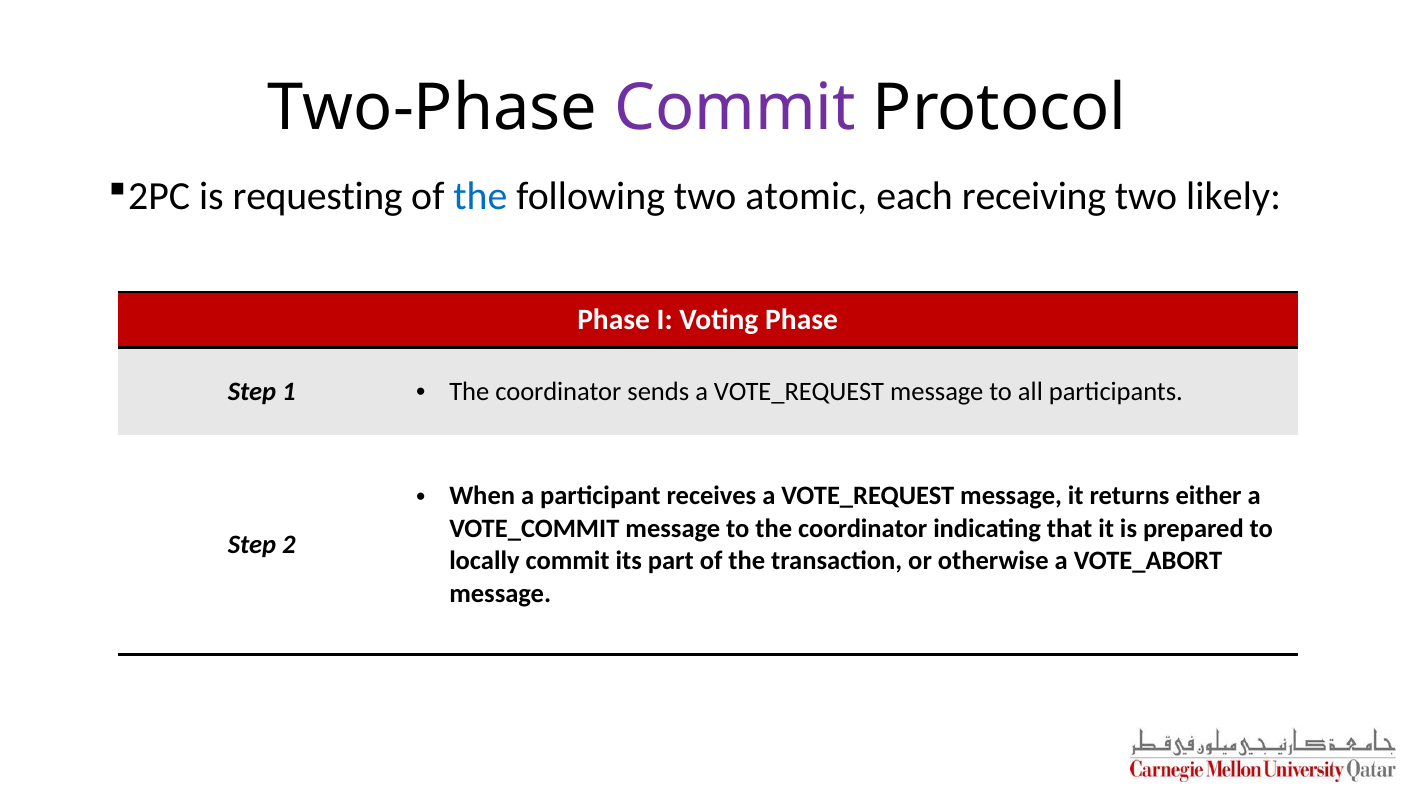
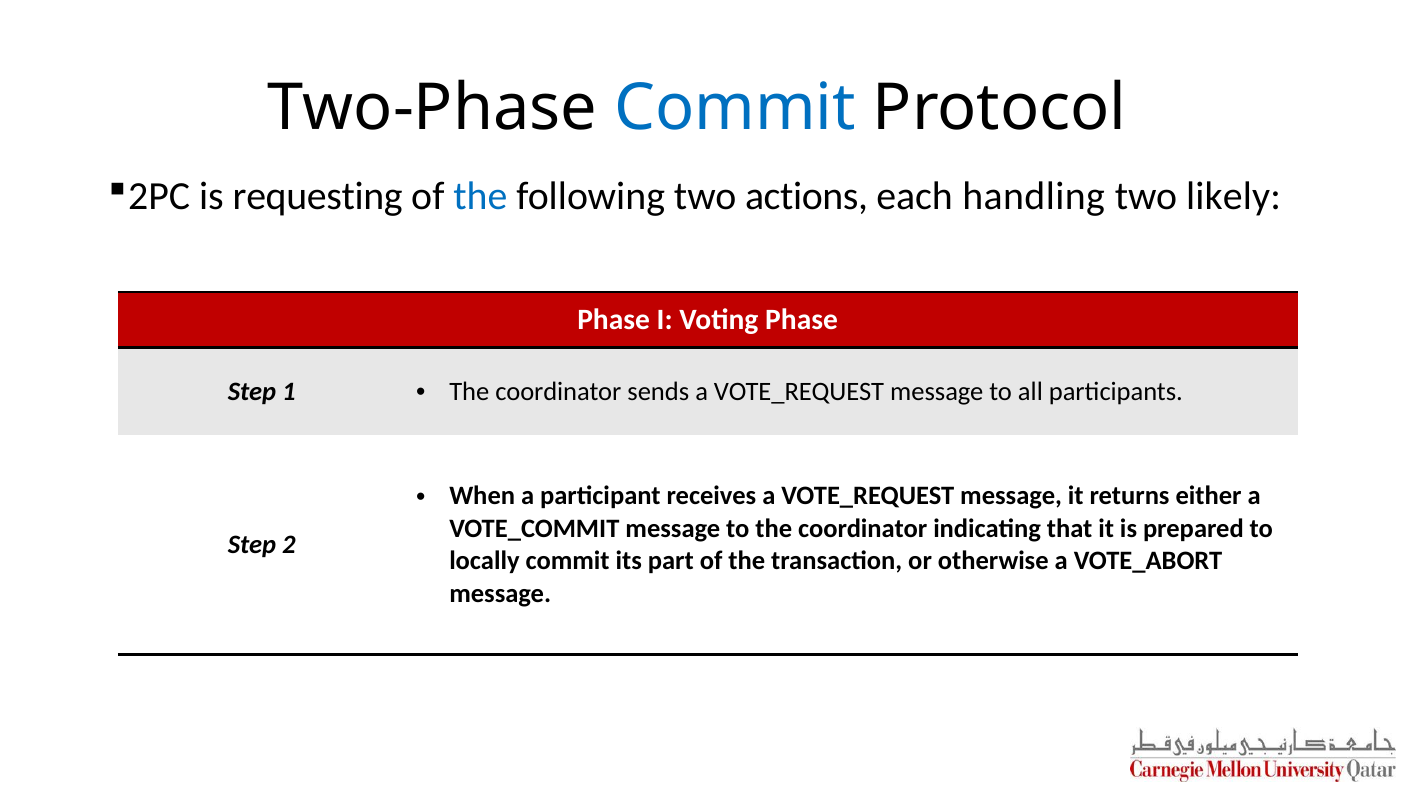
Commit colour: purple -> blue (735, 108)
atomic: atomic -> actions (807, 197)
receiving: receiving -> handling (1034, 197)
